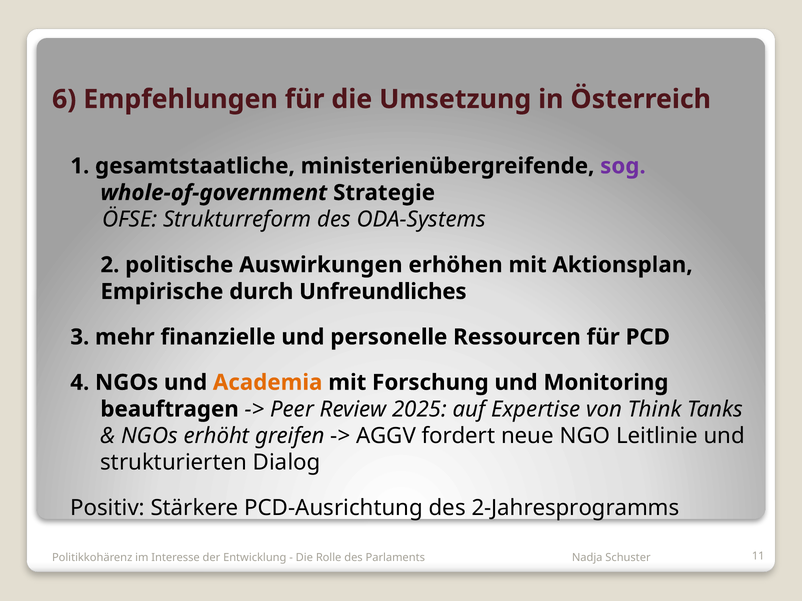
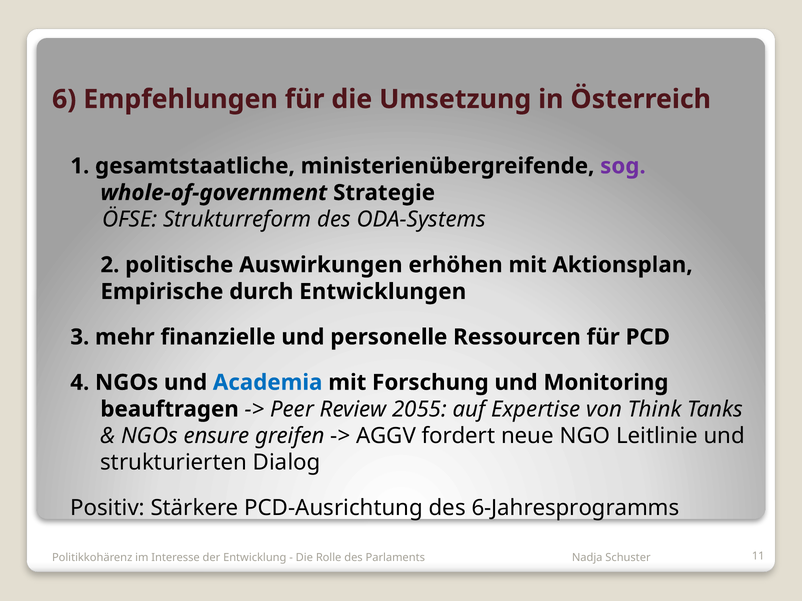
Unfreundliches: Unfreundliches -> Entwicklungen (383, 292)
Academia colour: orange -> blue (268, 383)
2025: 2025 -> 2055 (419, 410)
erhöht: erhöht -> ensure (217, 436)
2-Jahresprogramms: 2-Jahresprogramms -> 6-Jahresprogramms (575, 508)
